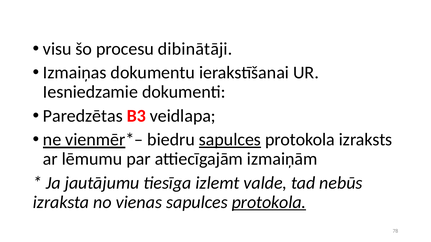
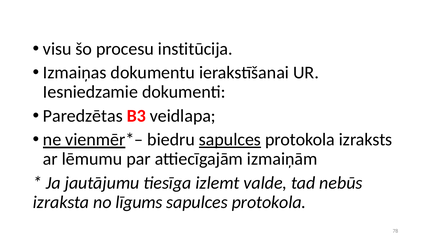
dibinātāji: dibinātāji -> institūcija (195, 49)
vienas: vienas -> līgums (139, 203)
protokola underline: present -> none (269, 203)
